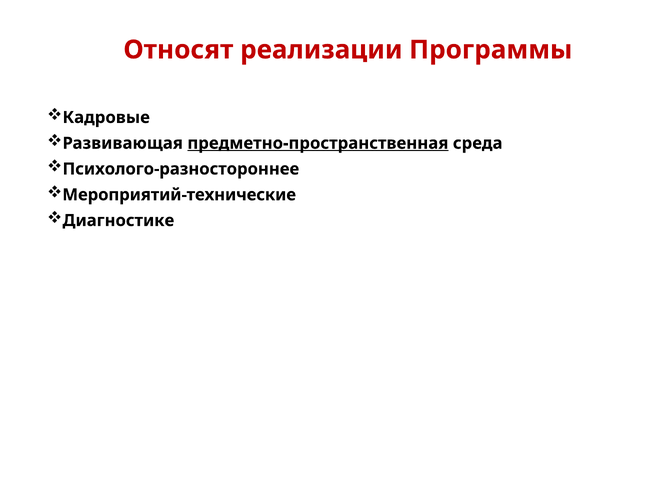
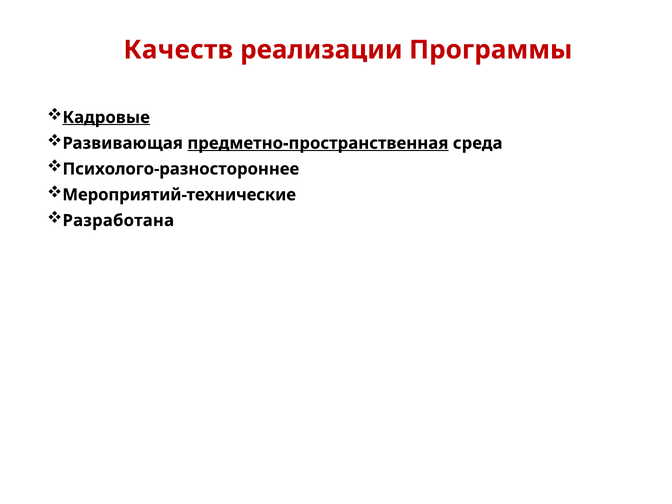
Относят: Относят -> Качеств (178, 50)
Кадровые underline: none -> present (106, 117)
Диагностике: Диагностике -> Разработана (118, 221)
